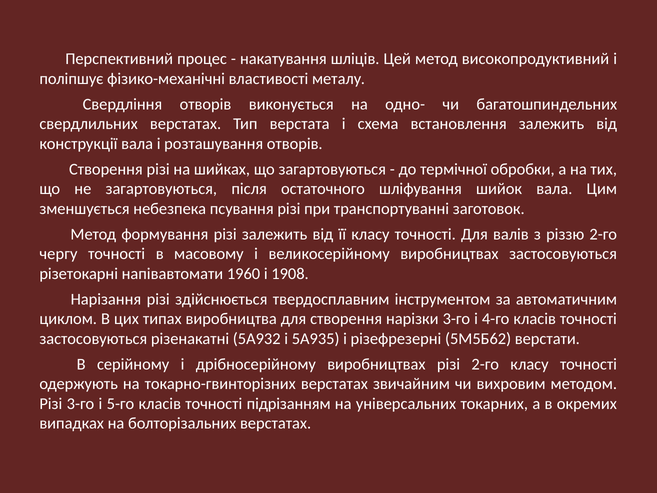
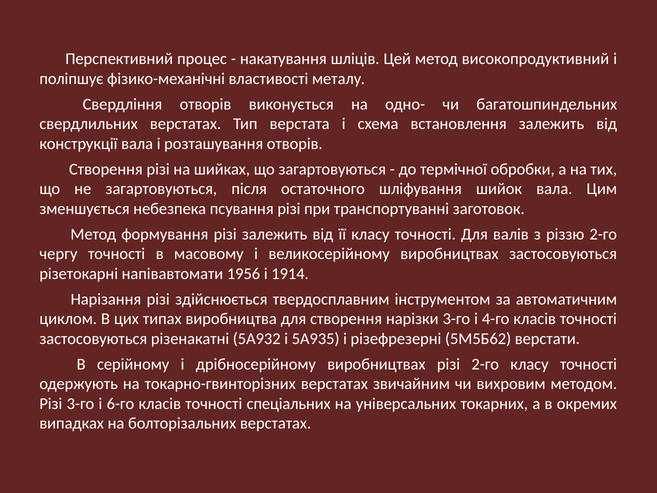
1960: 1960 -> 1956 (244, 274)
1908: 1908 -> 1914 (290, 274)
5-го: 5-го -> 6-го (120, 403)
підрізанням: підрізанням -> спеціальних (289, 403)
